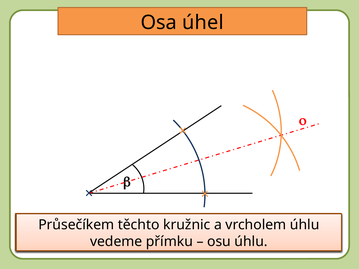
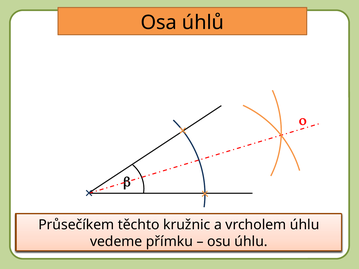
úhel: úhel -> úhlů (203, 23)
